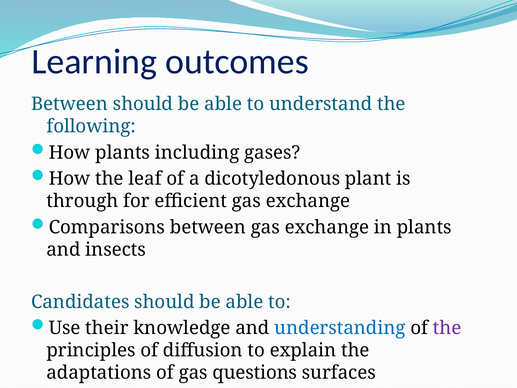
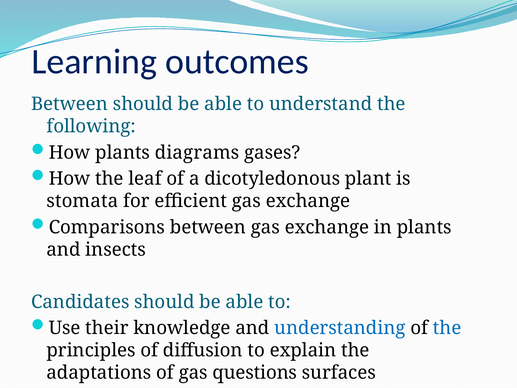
including: including -> diagrams (197, 152)
through: through -> stomata (82, 201)
the colour: purple -> blue (447, 328)
